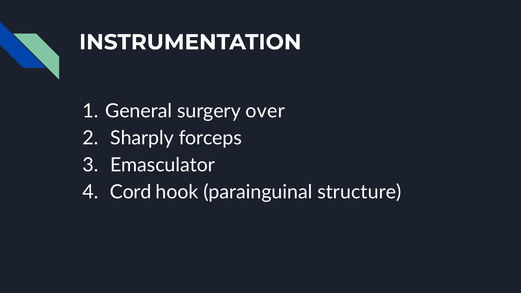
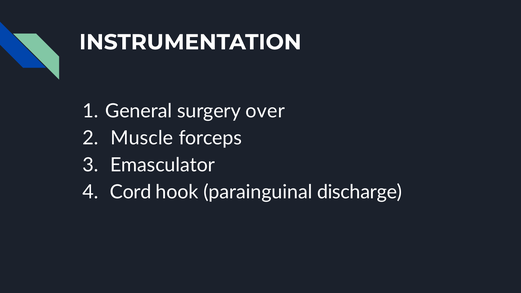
Sharply: Sharply -> Muscle (142, 138)
structure: structure -> discharge (360, 192)
